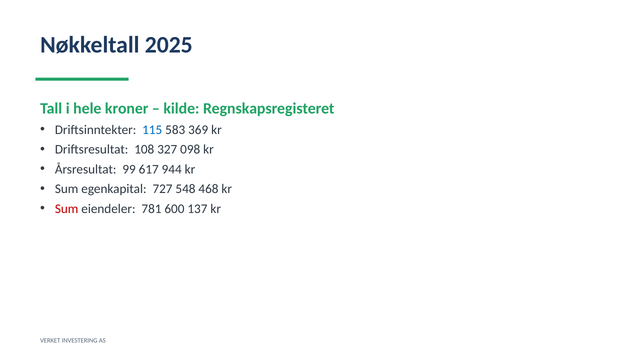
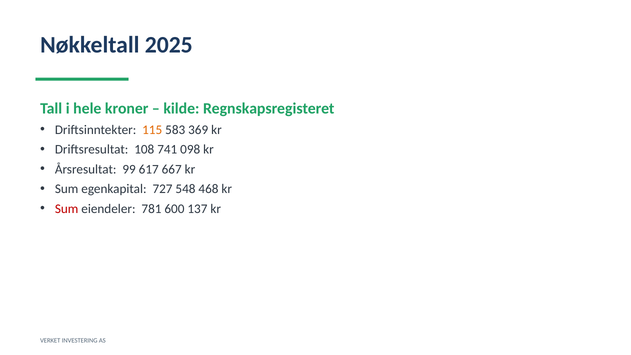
115 colour: blue -> orange (152, 130)
327: 327 -> 741 (167, 149)
944: 944 -> 667 (172, 169)
